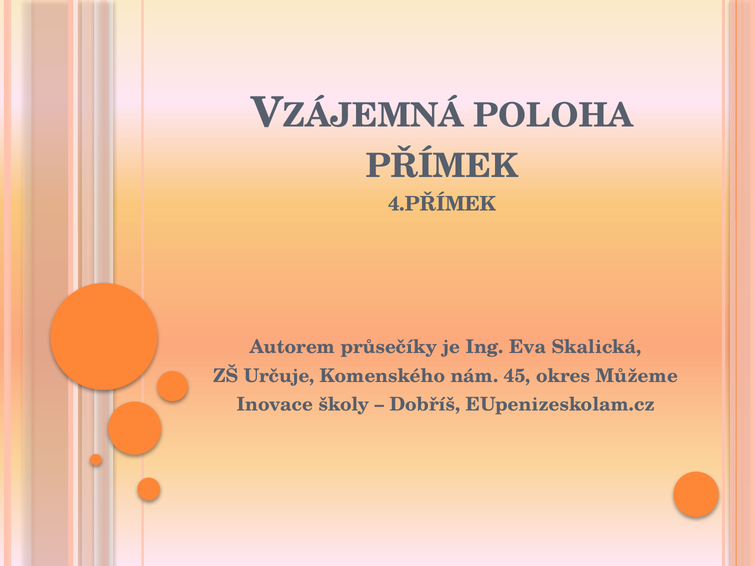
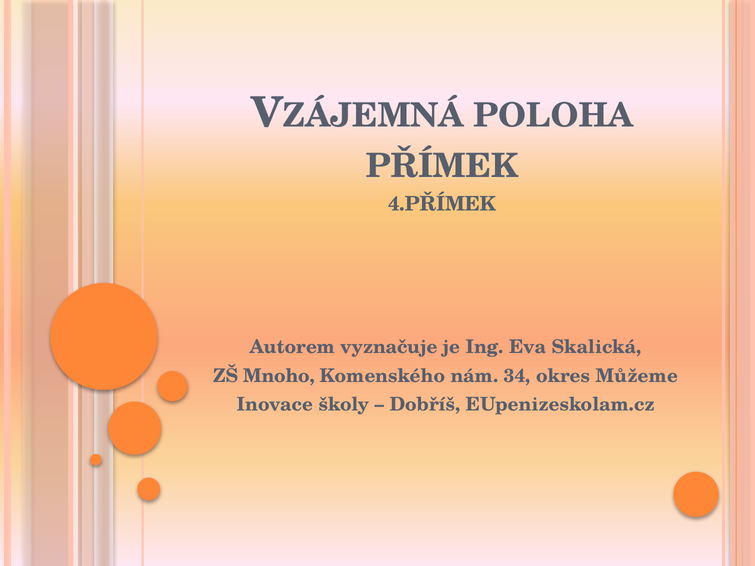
průsečíky: průsečíky -> vyznačuje (389, 347)
Určuje: Určuje -> Mnoho (279, 376)
45: 45 -> 34 (517, 376)
